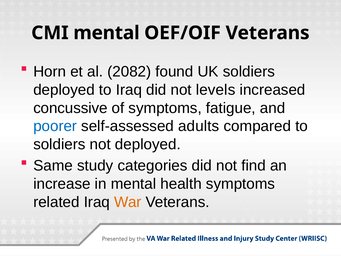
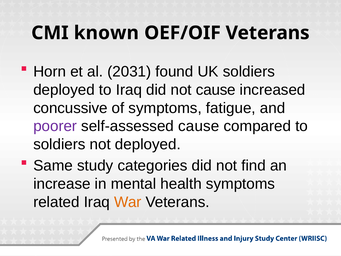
CMI mental: mental -> known (106, 33)
2082: 2082 -> 2031 (129, 72)
not levels: levels -> cause (216, 90)
poorer colour: blue -> purple (55, 126)
self-assessed adults: adults -> cause (199, 126)
